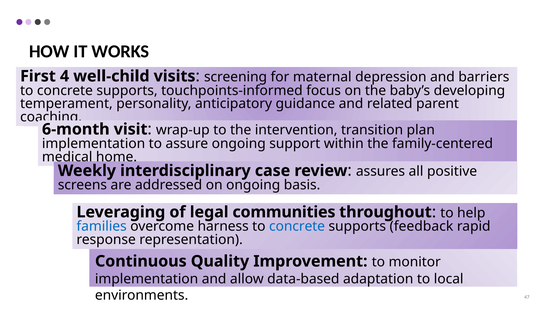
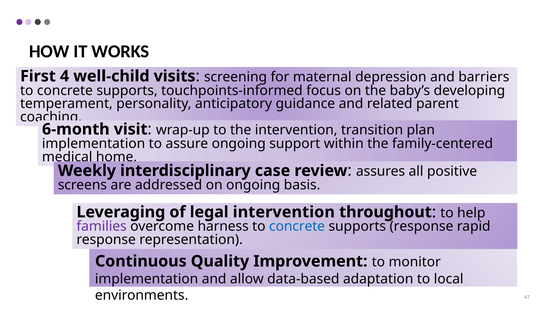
legal communities: communities -> intervention (284, 212)
families colour: blue -> purple (102, 227)
supports feedback: feedback -> response (422, 227)
